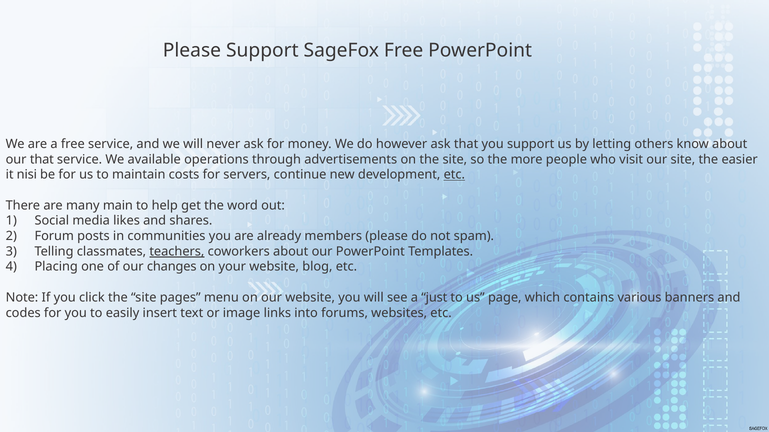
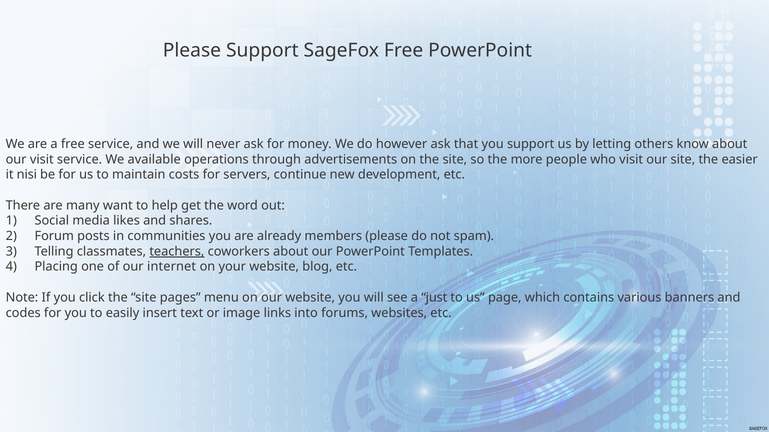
our that: that -> visit (42, 160)
etc underline: present -> none (454, 175)
main: main -> want (118, 206)
changes: changes -> internet (172, 267)
